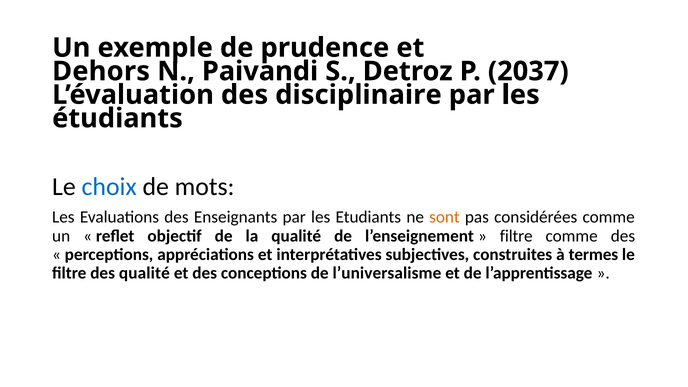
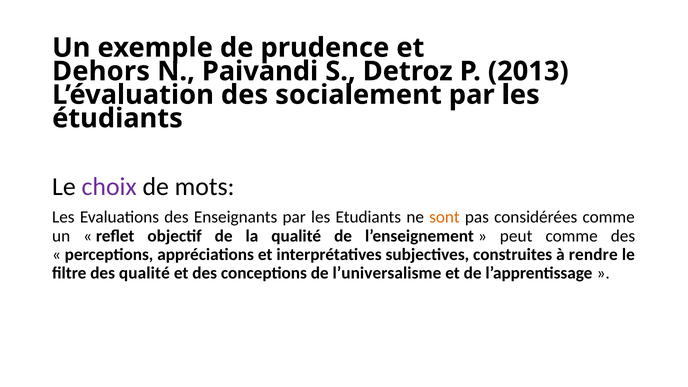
2037: 2037 -> 2013 (528, 71)
disciplinaire: disciplinaire -> socialement (358, 95)
choix colour: blue -> purple (109, 187)
filtre: filtre -> peut (516, 236)
termes: termes -> rendre (593, 254)
